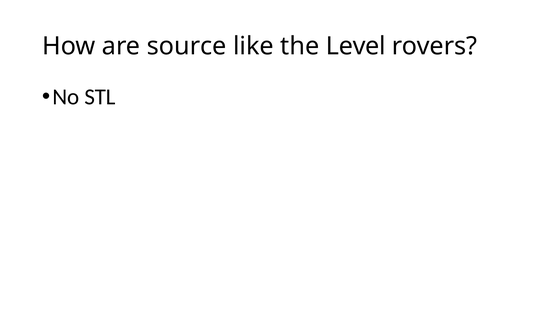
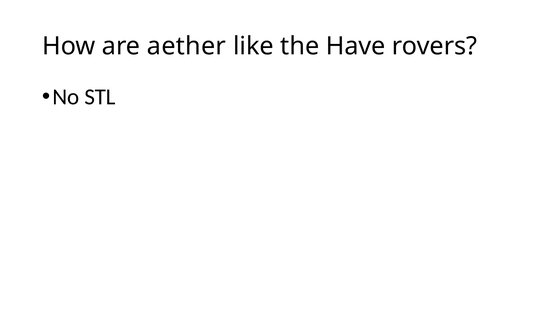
source: source -> aether (187, 46)
Level: Level -> Have (356, 46)
